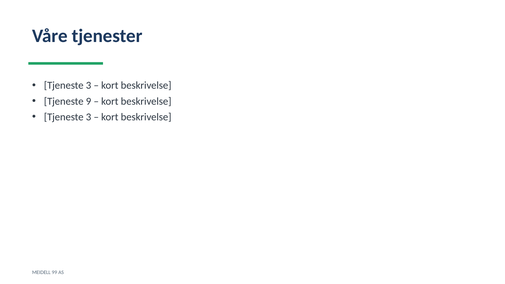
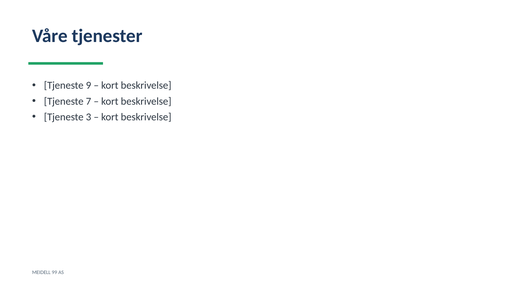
3: 3 -> 9 (89, 86)
9: 9 -> 7 (89, 101)
